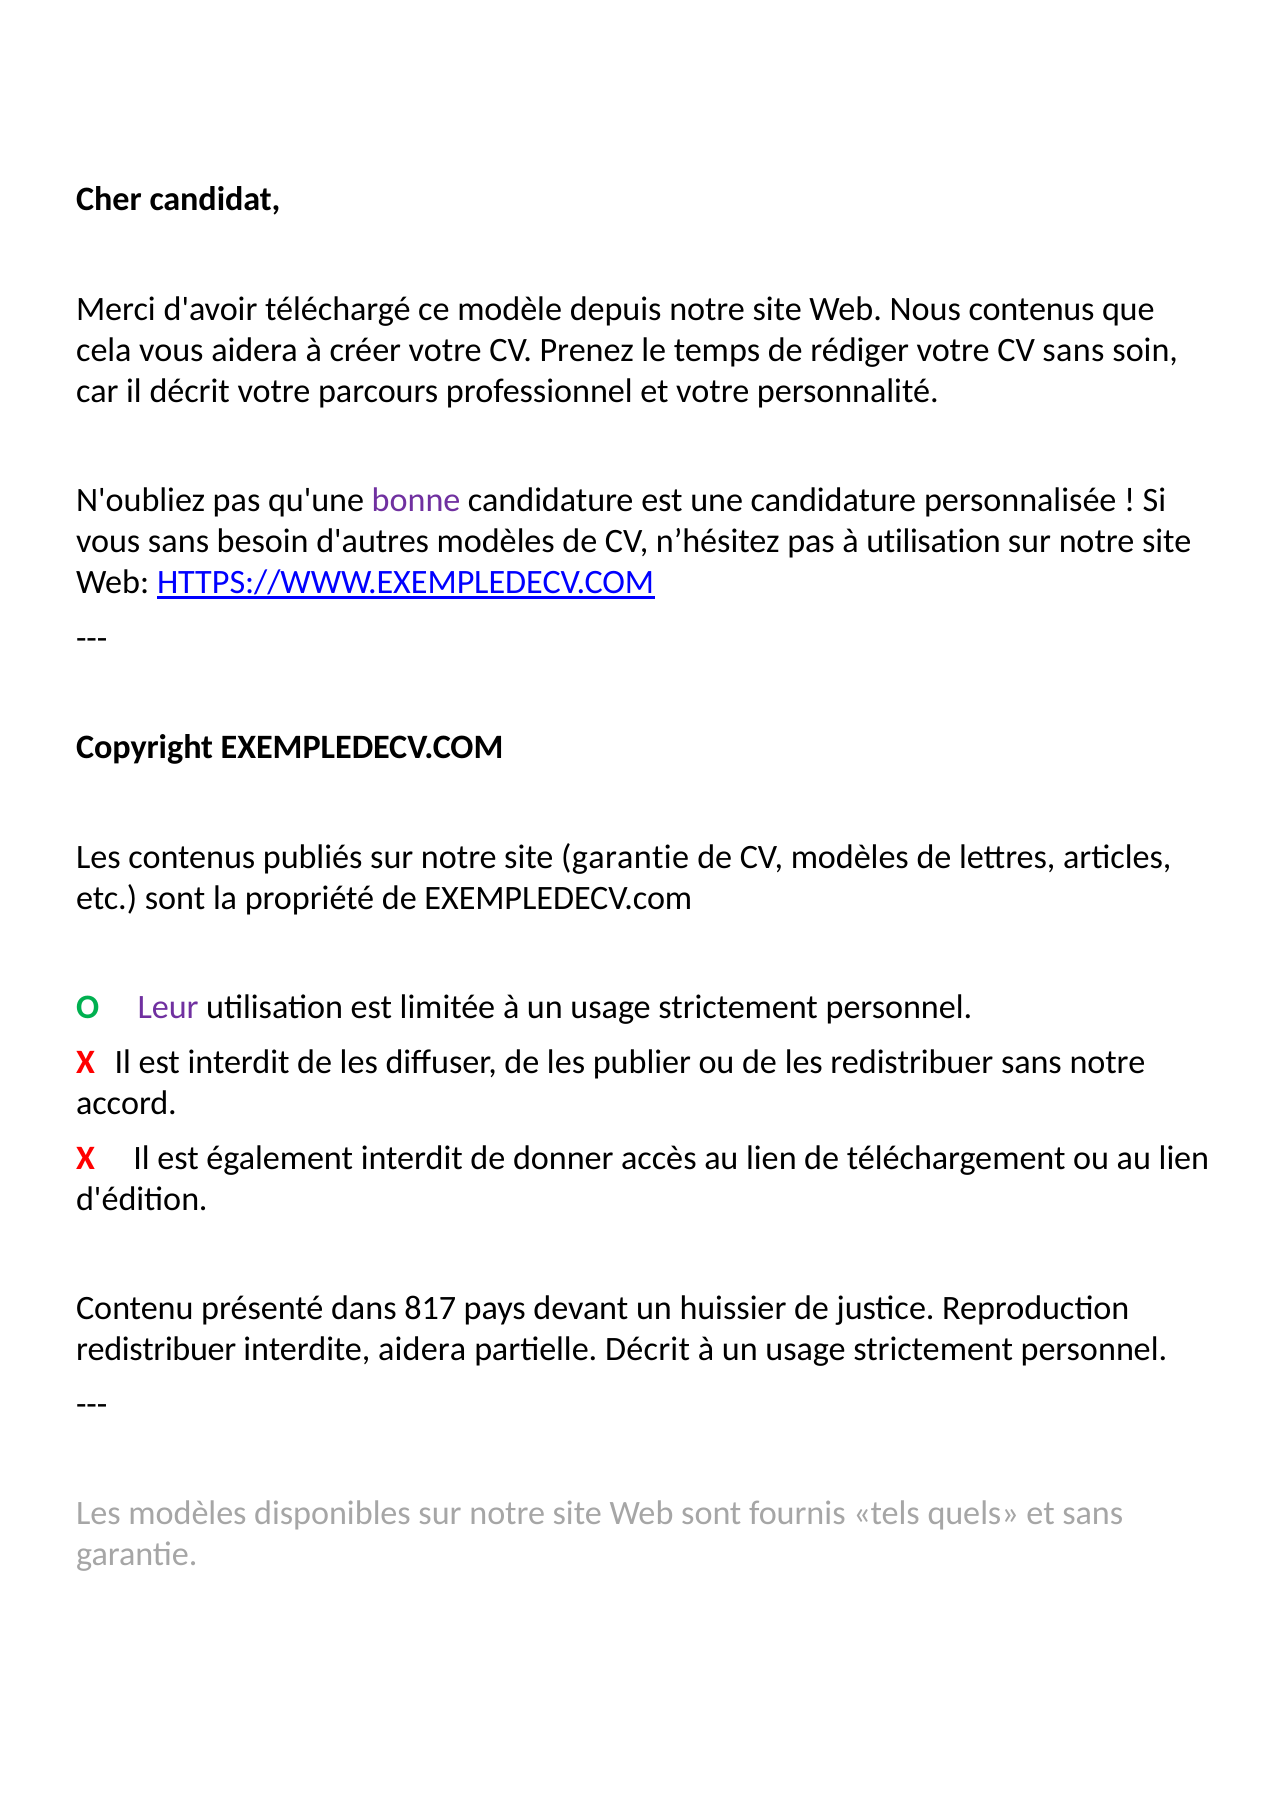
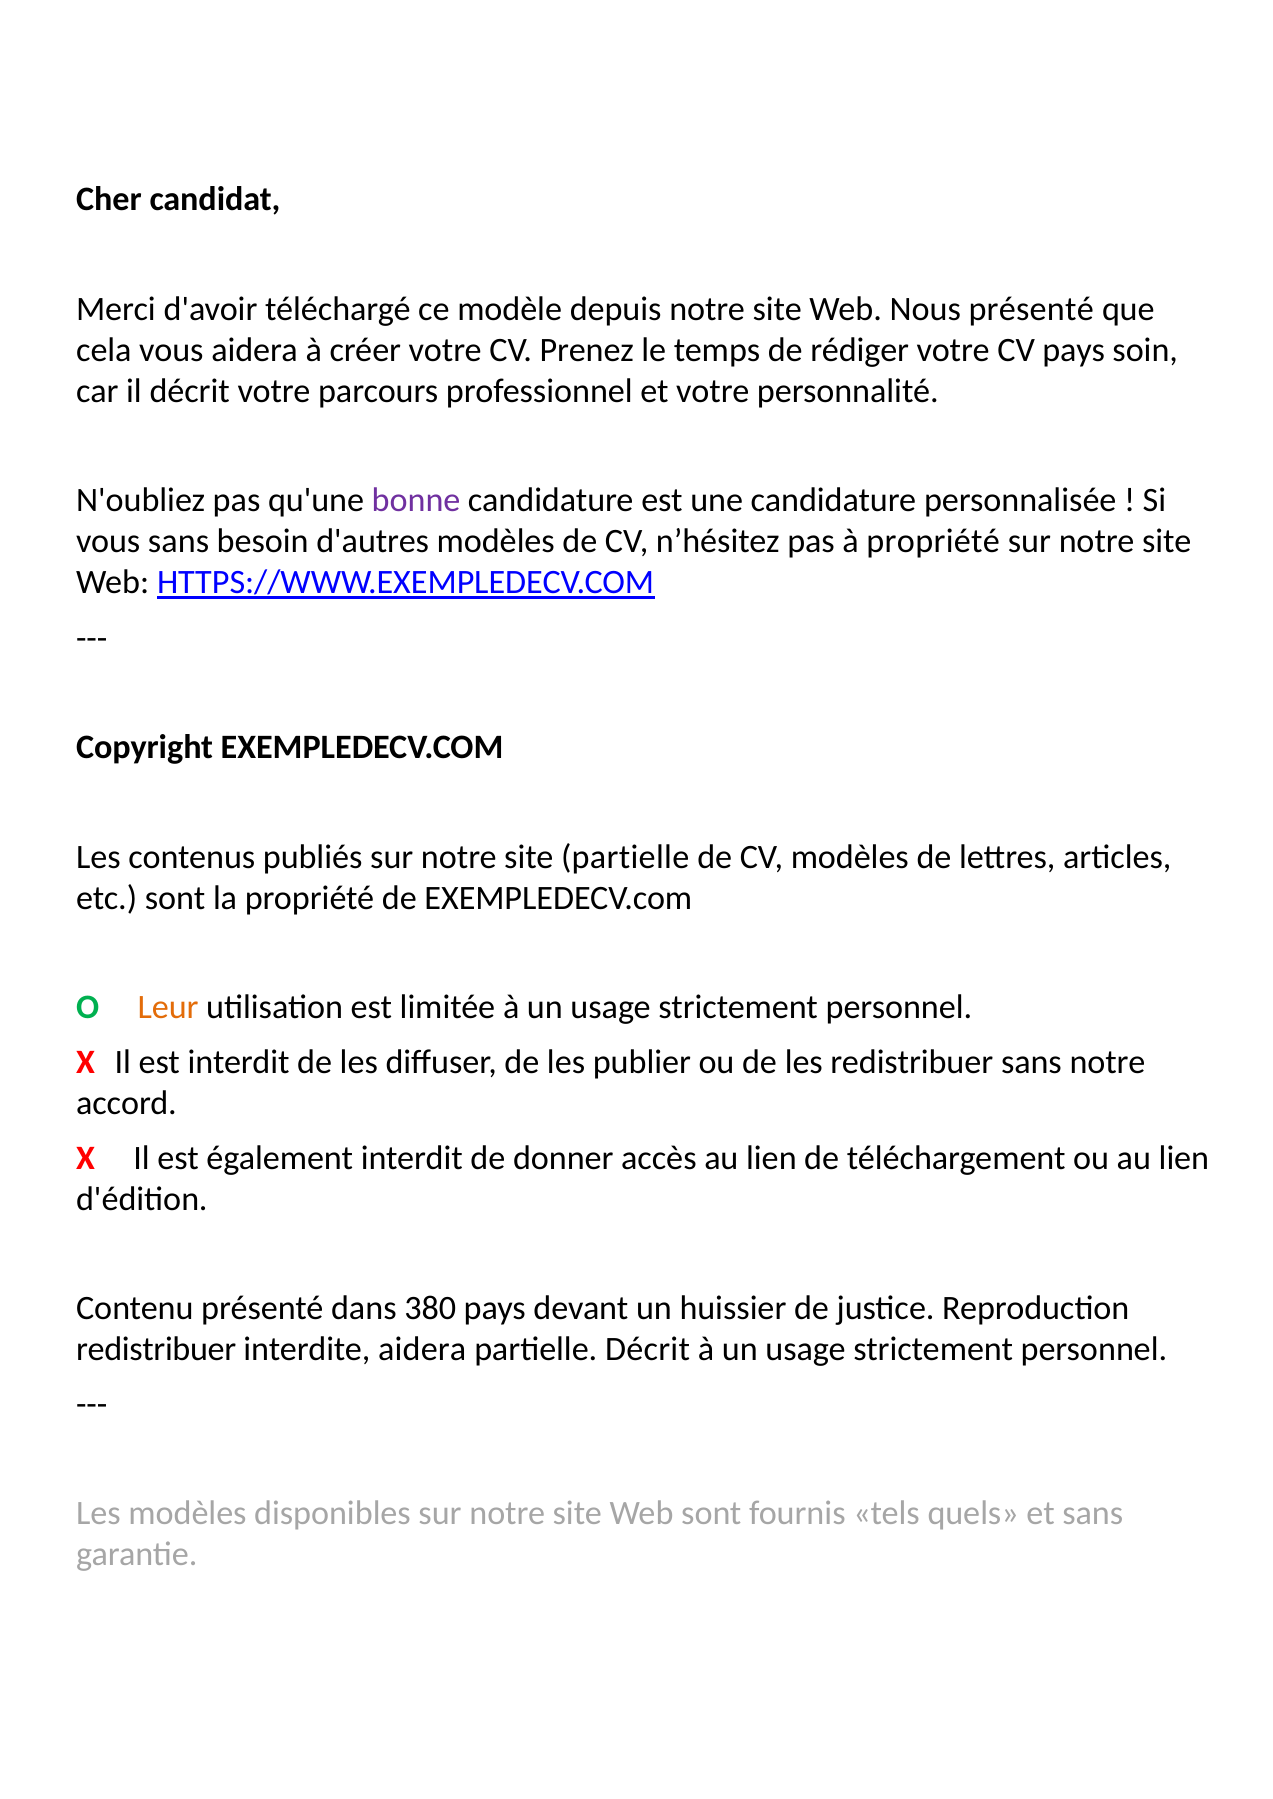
Nous contenus: contenus -> présenté (1031, 309)
CV sans: sans -> pays (1074, 350)
à utilisation: utilisation -> propriété (933, 542)
site garantie: garantie -> partielle (625, 857)
Leur colour: purple -> orange (168, 1008)
817: 817 -> 380 (430, 1308)
